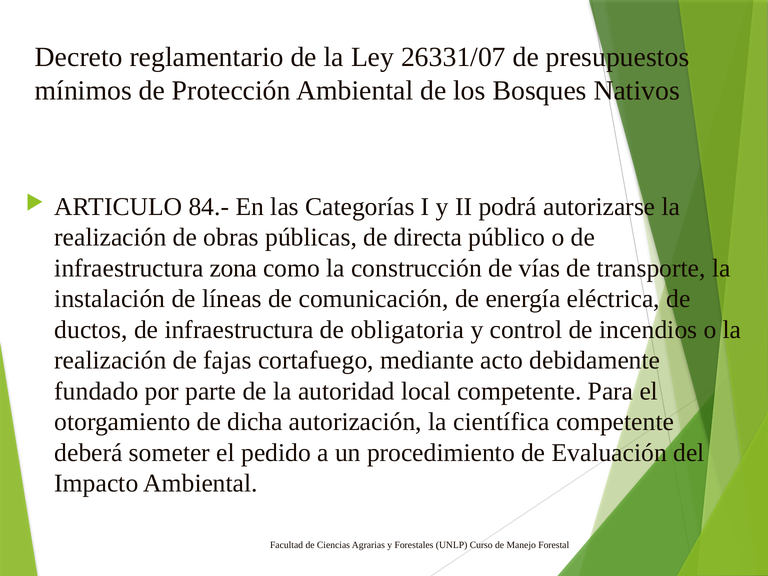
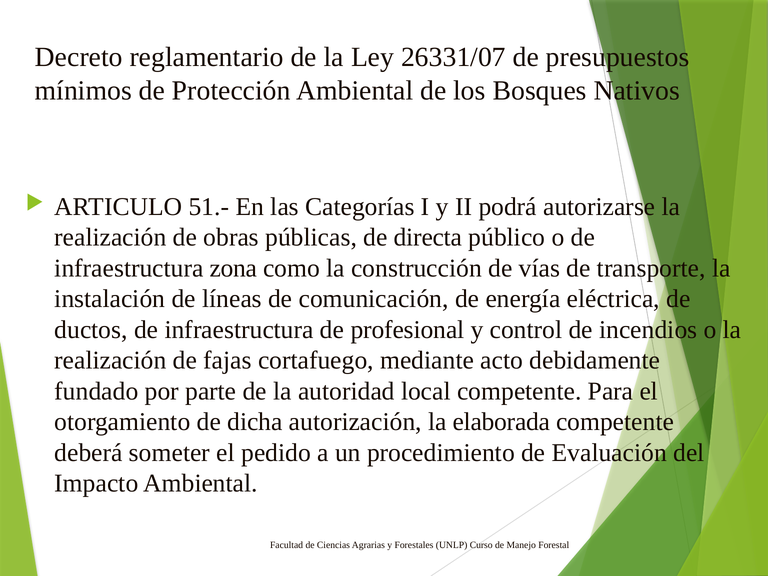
84.-: 84.- -> 51.- (209, 207)
obligatoria: obligatoria -> profesional (407, 330)
científica: científica -> elaborada (501, 422)
